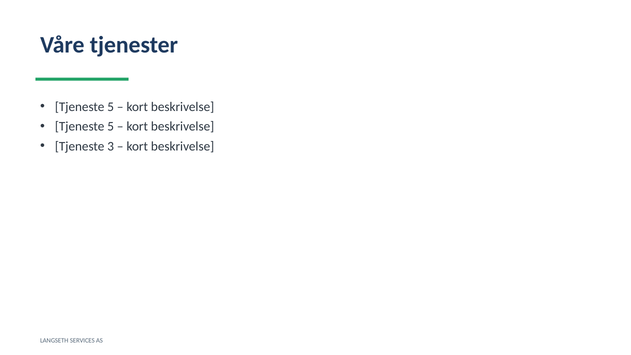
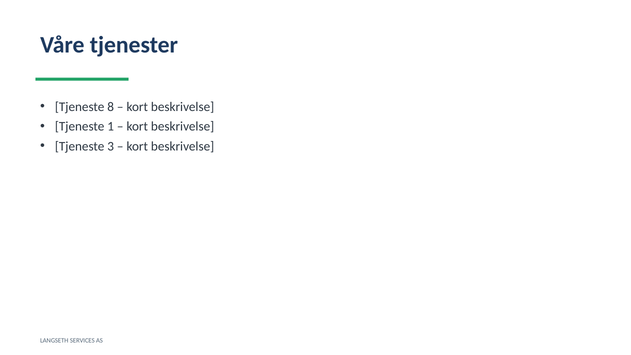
5: 5 -> 8 (111, 107)
5: 5 -> 1 (111, 127)
